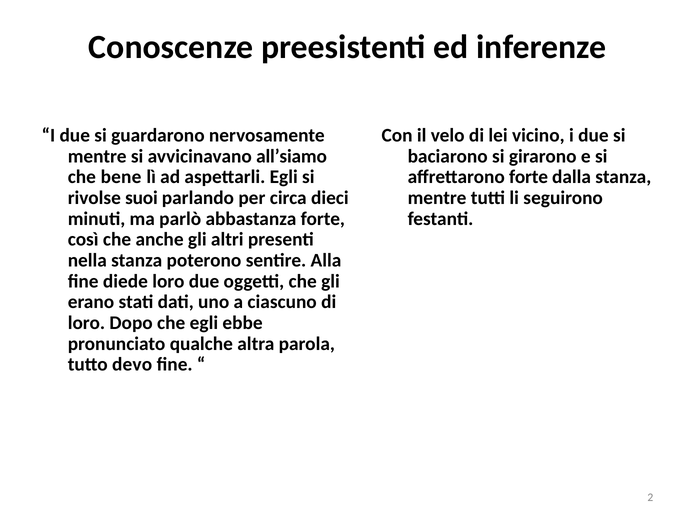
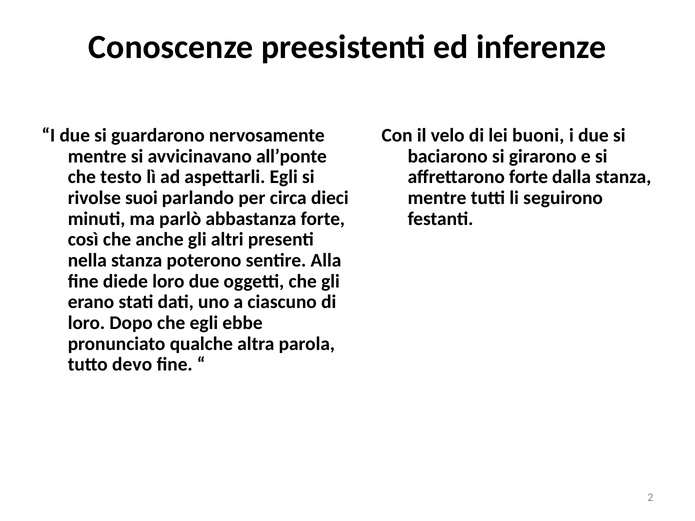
vicino: vicino -> buoni (538, 135)
all’siamo: all’siamo -> all’ponte (291, 156)
bene: bene -> testo (121, 177)
